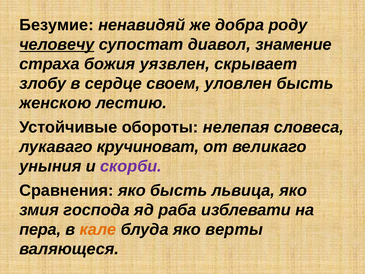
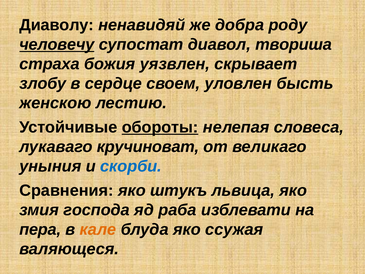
Безумие: Безумие -> Диаволу (57, 25)
знамение: знамение -> твориша (294, 44)
обороты underline: none -> present (160, 127)
скорби colour: purple -> blue (131, 166)
яко бысть: бысть -> штукъ (179, 190)
верты: верты -> ссужая (234, 229)
